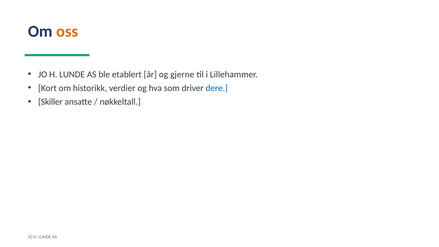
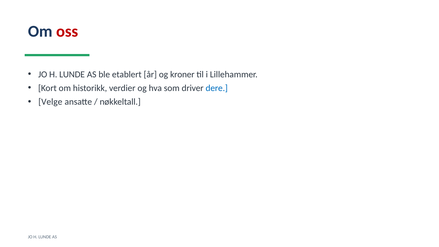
oss colour: orange -> red (67, 31)
gjerne: gjerne -> kroner (182, 74)
Skiller: Skiller -> Velge (50, 102)
